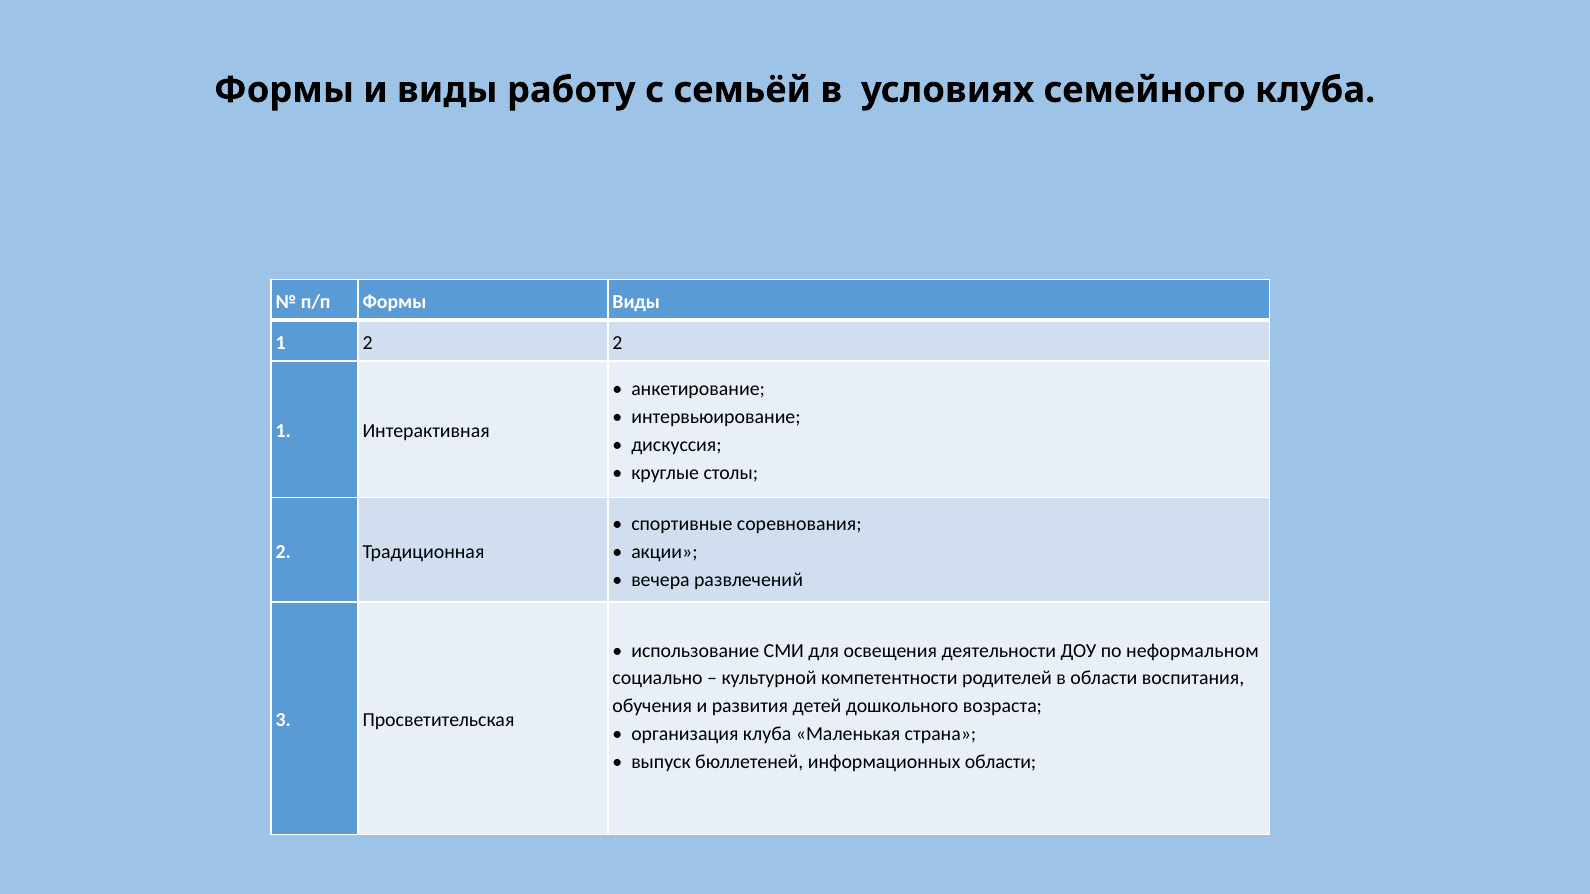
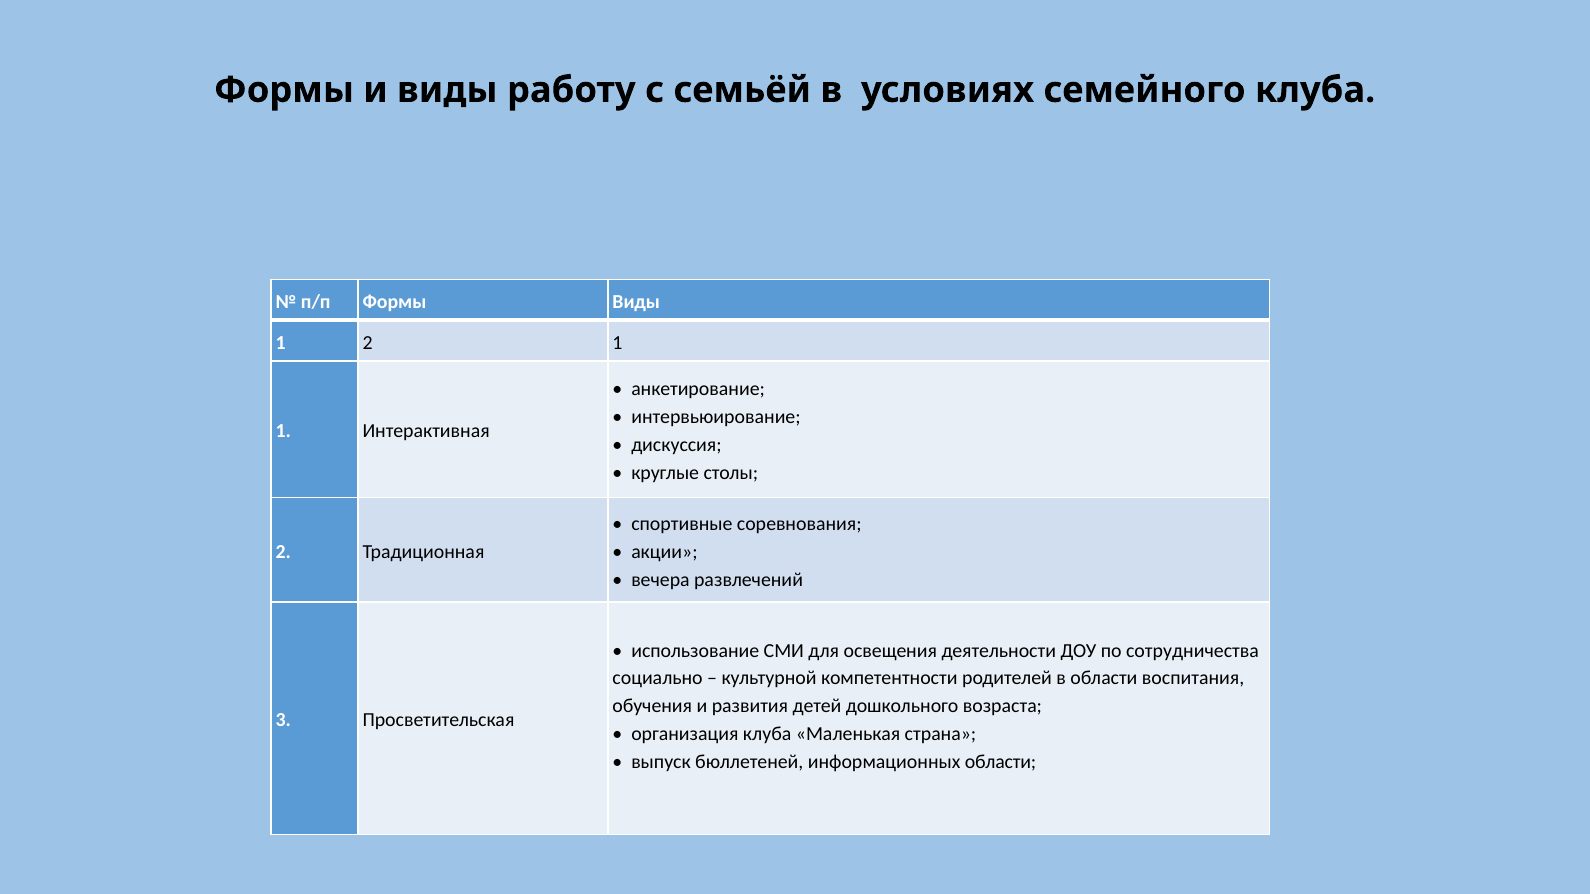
2 2: 2 -> 1 (617, 343)
неформальном: неформальном -> сотрудничества (1193, 651)
